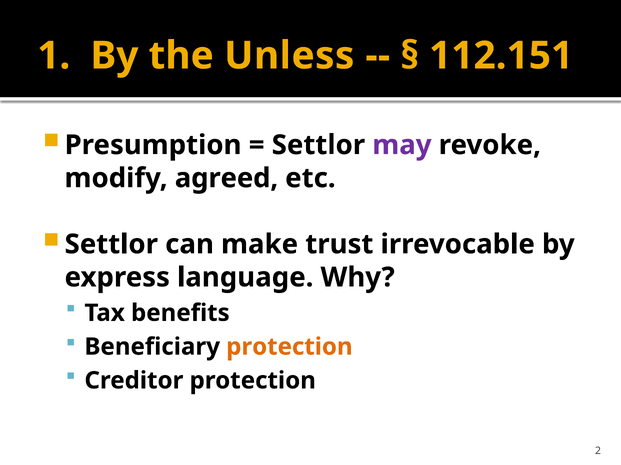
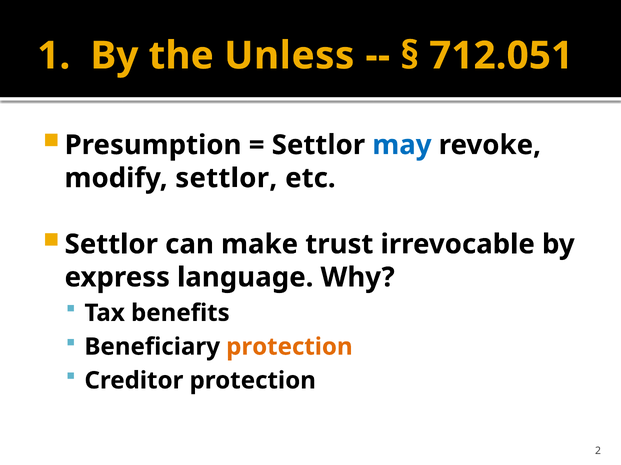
112.151: 112.151 -> 712.051 (501, 56)
may colour: purple -> blue (402, 145)
modify agreed: agreed -> settlor (226, 178)
